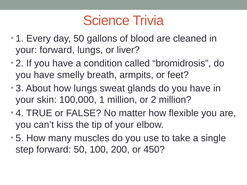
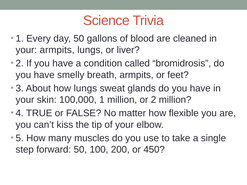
your forward: forward -> armpits (57, 50)
